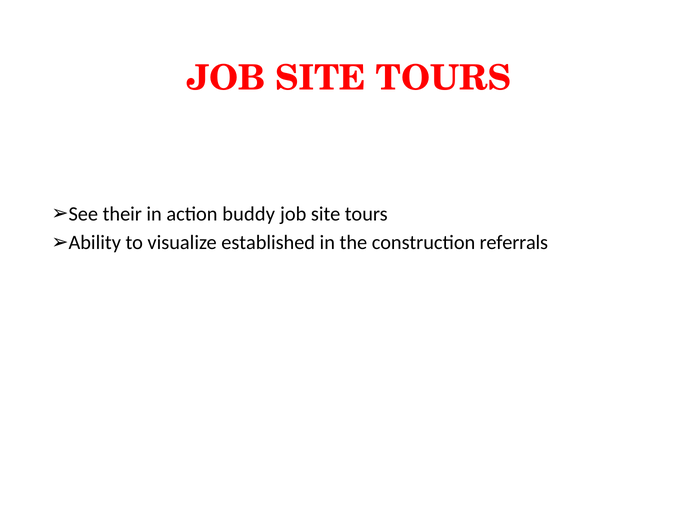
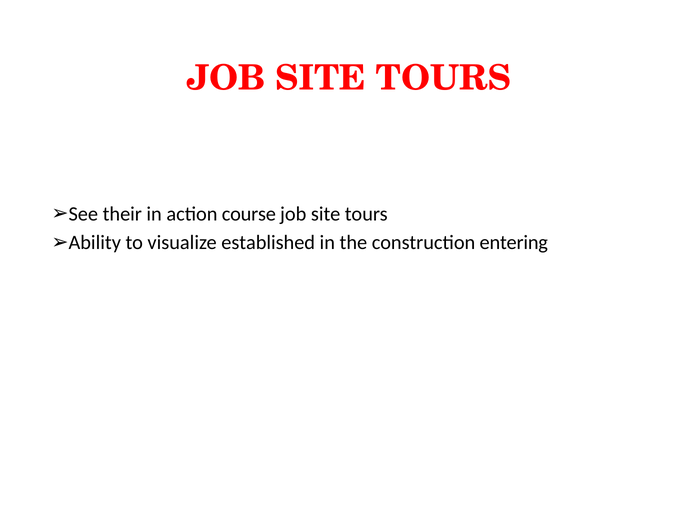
buddy: buddy -> course (249, 214)
referrals: referrals -> entering (514, 242)
